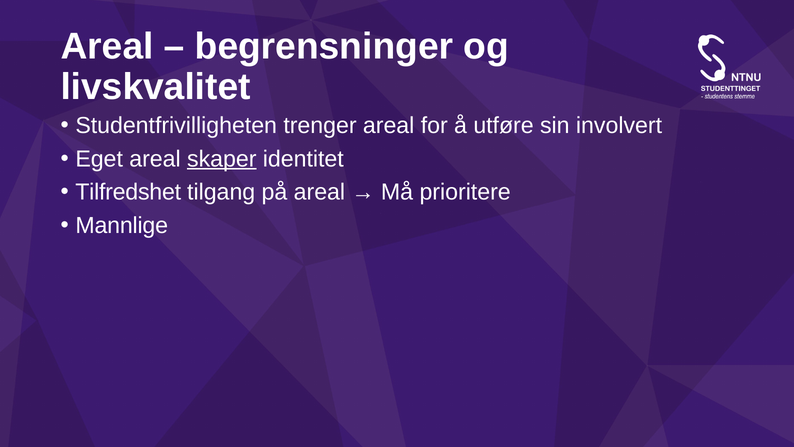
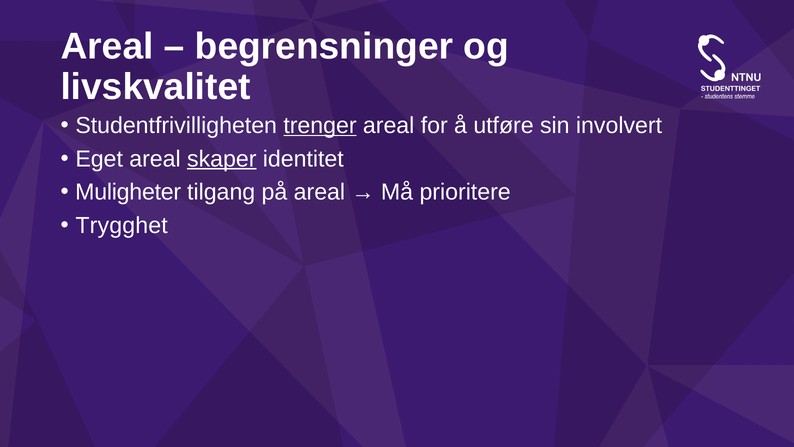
trenger underline: none -> present (320, 125)
Tilfredshet: Tilfredshet -> Muligheter (128, 192)
Mannlige: Mannlige -> Trygghet (122, 225)
